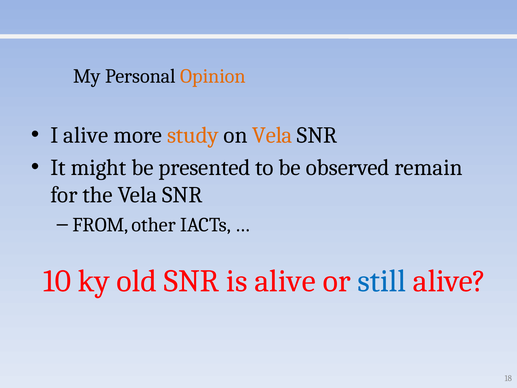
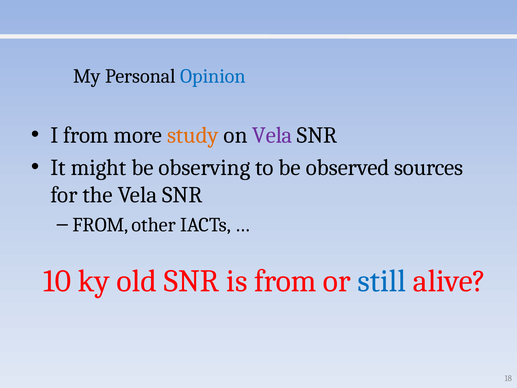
Opinion colour: orange -> blue (213, 76)
I alive: alive -> from (86, 135)
Vela colour: orange -> purple (272, 135)
presented: presented -> observing (204, 167)
remain: remain -> sources (429, 167)
is alive: alive -> from (285, 281)
